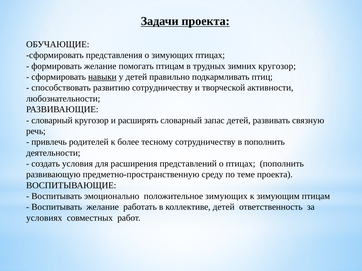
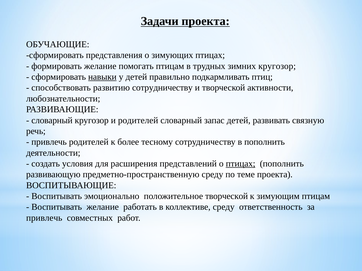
и расширять: расширять -> родителей (138, 121)
птицах underline: none -> present (241, 164)
положительное зимующих: зимующих -> творческой (227, 197)
коллективе детей: детей -> среду (224, 207)
условиях: условиях -> привлечь (44, 218)
